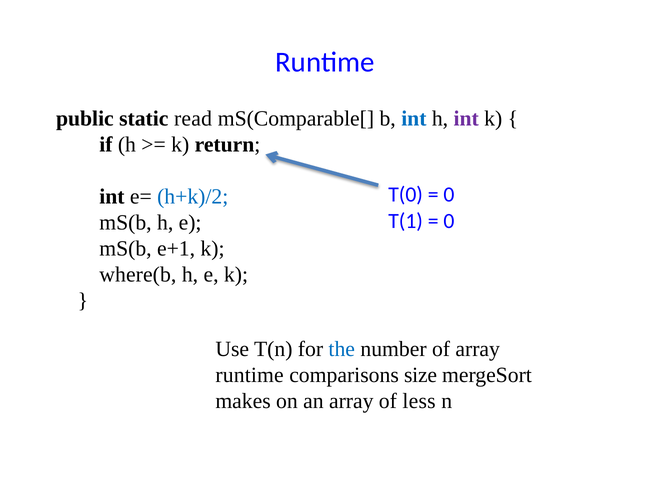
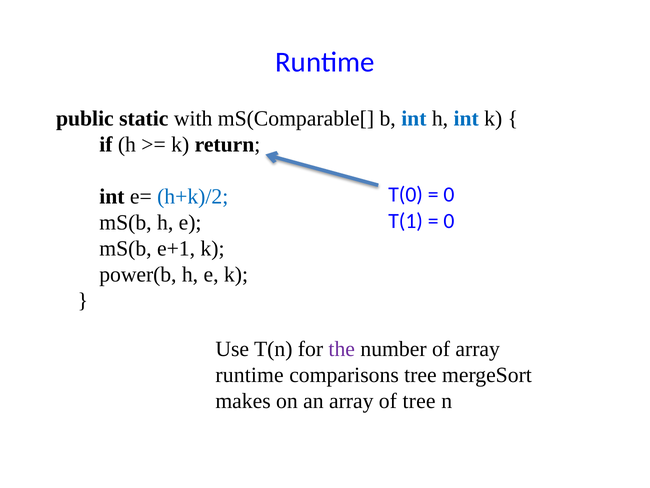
read: read -> with (193, 118)
int colour: purple -> blue (466, 118)
where(b: where(b -> power(b (138, 274)
the colour: blue -> purple (342, 349)
comparisons size: size -> tree (420, 375)
of less: less -> tree (419, 401)
